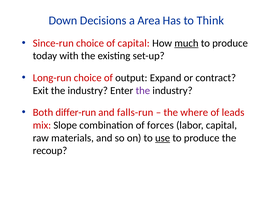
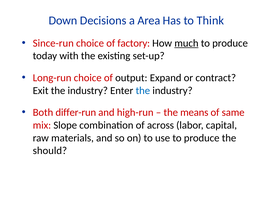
of capital: capital -> factory (134, 43)
the colour: purple -> blue (143, 90)
falls-run: falls-run -> high-run (135, 112)
where: where -> means (194, 112)
leads: leads -> same (233, 112)
forces: forces -> across (160, 125)
use underline: present -> none (163, 138)
recoup: recoup -> should (50, 151)
